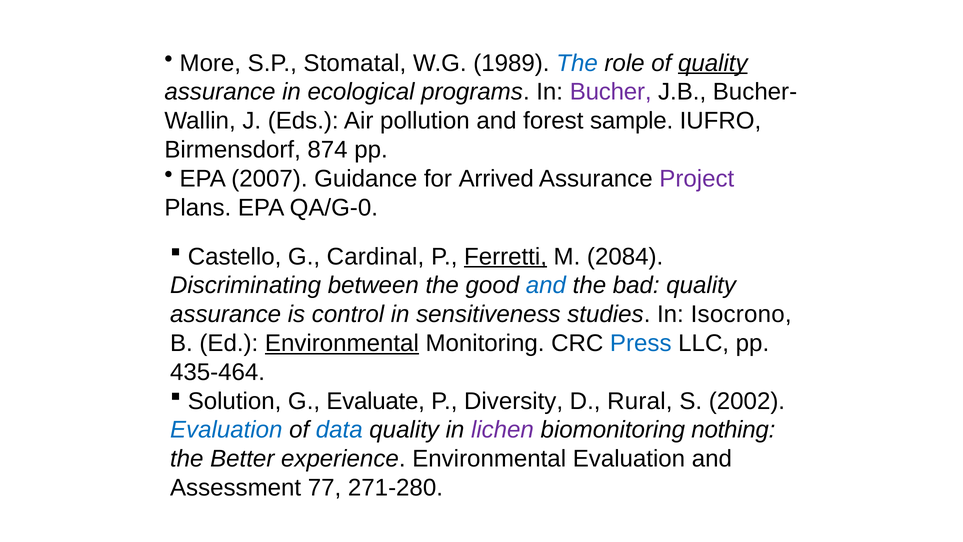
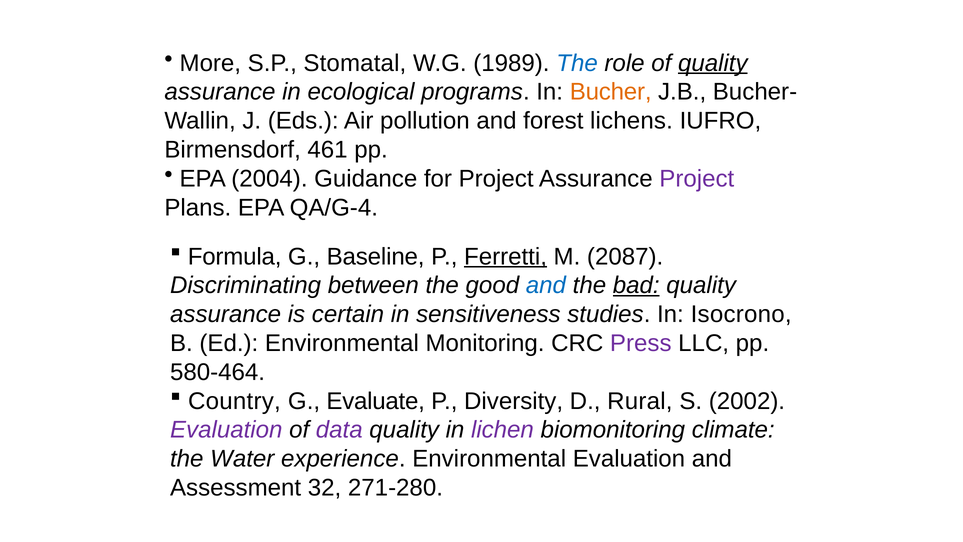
Bucher colour: purple -> orange (611, 92)
sample: sample -> lichens (631, 121)
874: 874 -> 461 (328, 150)
2007: 2007 -> 2004 (269, 179)
for Arrived: Arrived -> Project (496, 179)
QA/G-0: QA/G-0 -> QA/G-4 (334, 208)
Castello: Castello -> Formula (235, 256)
Cardinal: Cardinal -> Baseline (376, 256)
2084: 2084 -> 2087 (625, 256)
bad underline: none -> present (636, 285)
control: control -> certain (348, 314)
Environmental underline: present -> none (342, 343)
Press colour: blue -> purple (641, 343)
435-464: 435-464 -> 580-464 (218, 372)
Solution: Solution -> Country (234, 401)
Evaluation colour: blue -> purple (226, 430)
data colour: blue -> purple (339, 430)
nothing: nothing -> climate (733, 430)
Better: Better -> Water (242, 459)
77: 77 -> 32 (325, 488)
